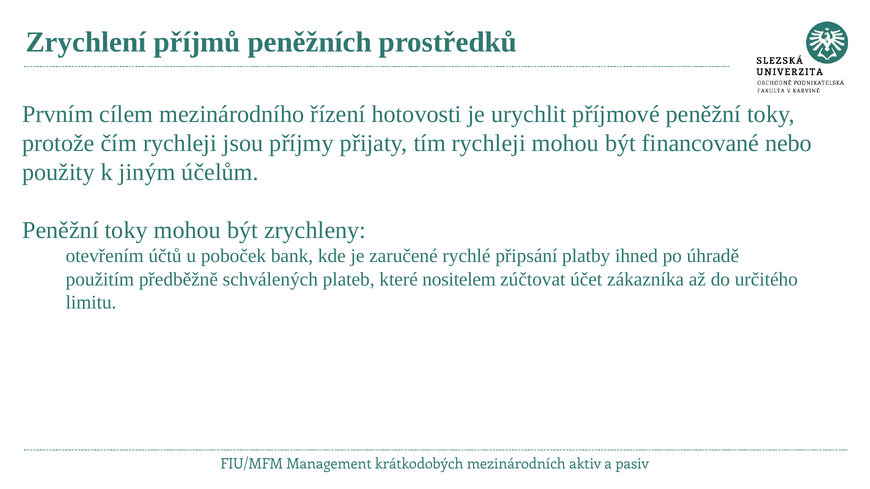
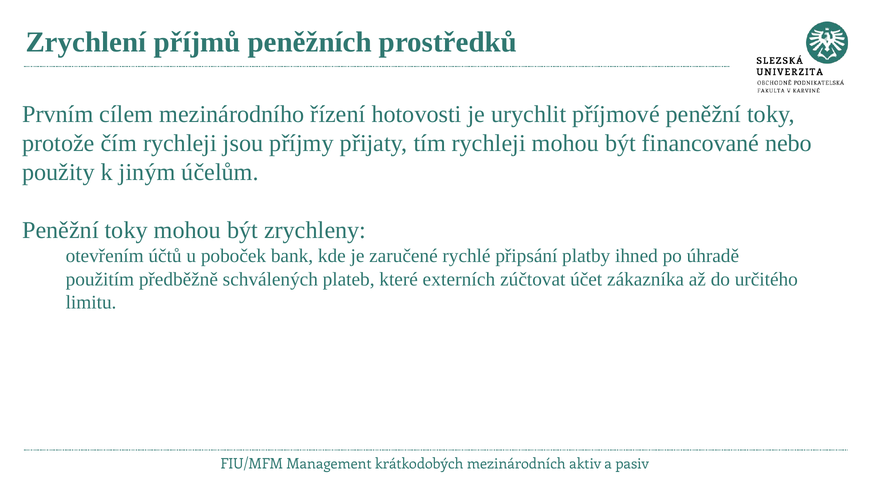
nositelem: nositelem -> externích (459, 279)
